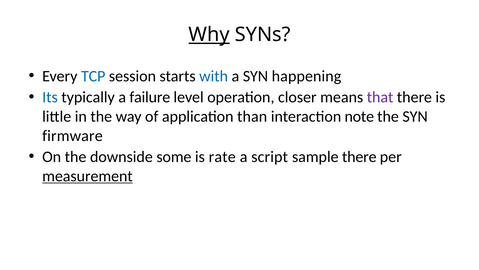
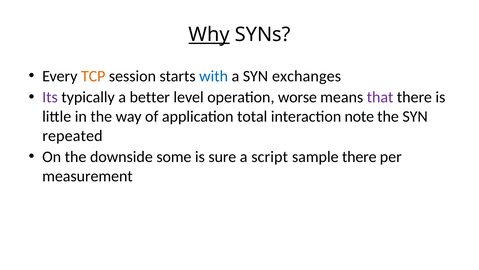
TCP colour: blue -> orange (93, 76)
happening: happening -> exchanges (307, 76)
Its colour: blue -> purple (50, 97)
failure: failure -> better (150, 97)
closer: closer -> worse (297, 97)
than: than -> total (252, 116)
firmware: firmware -> repeated (72, 135)
rate: rate -> sure (222, 157)
measurement underline: present -> none (87, 176)
